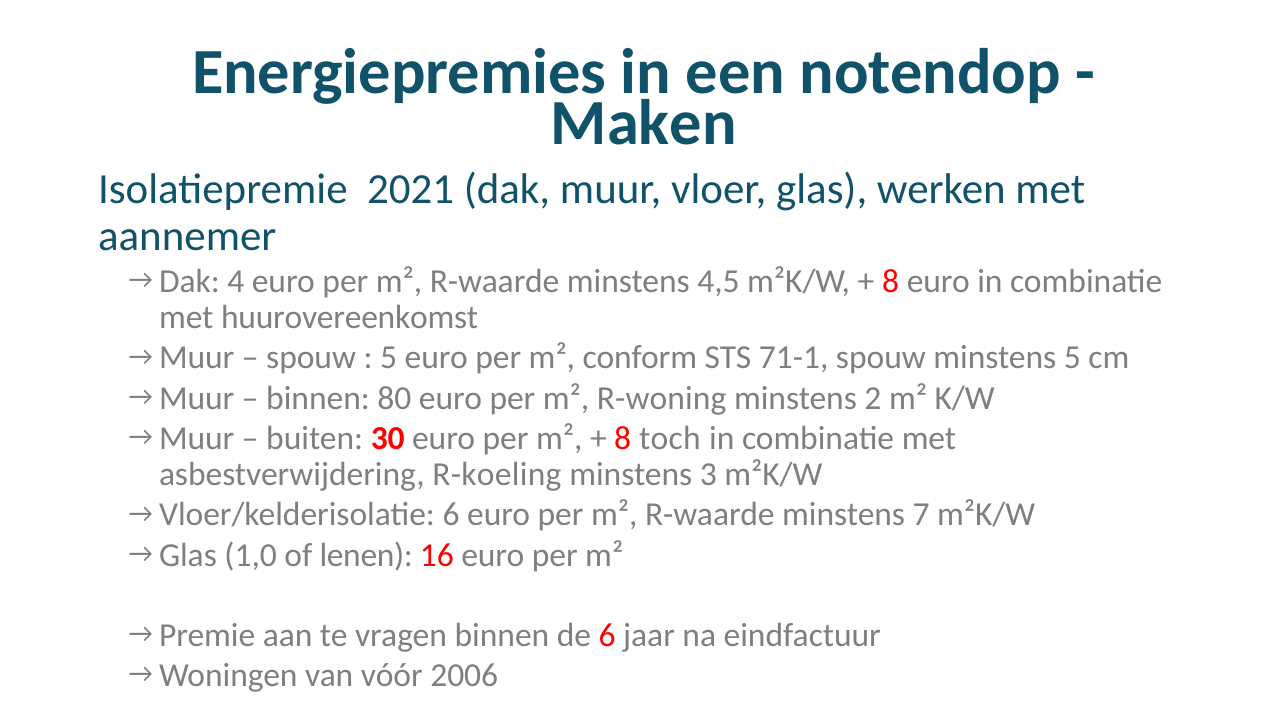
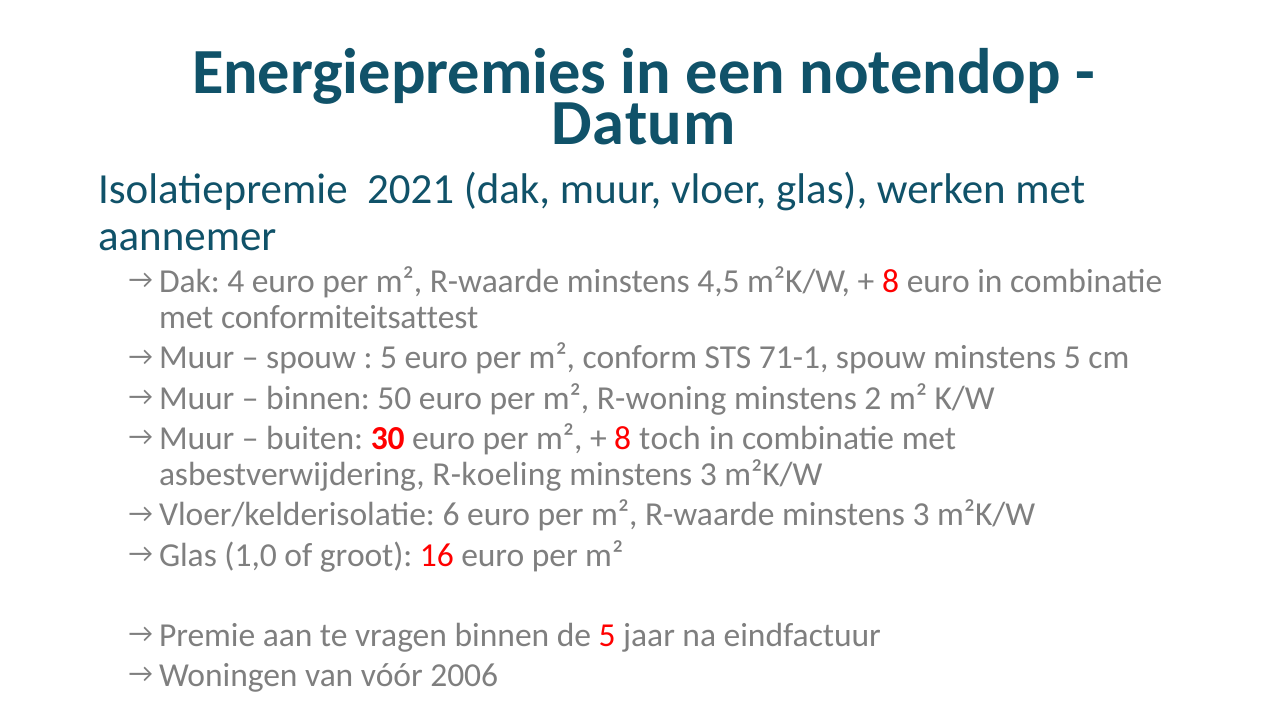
Maken: Maken -> Datum (643, 123)
huurovereenkomst: huurovereenkomst -> conformiteitsattest (350, 318)
80: 80 -> 50 (394, 398)
R-waarde minstens 7: 7 -> 3 (921, 515)
lenen: lenen -> groot (366, 555)
de 6: 6 -> 5 (607, 636)
